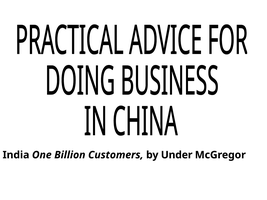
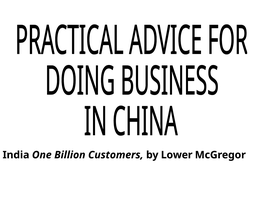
Under: Under -> Lower (177, 155)
